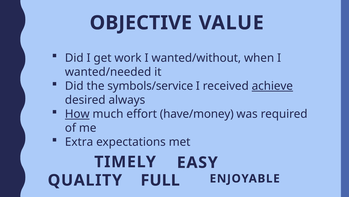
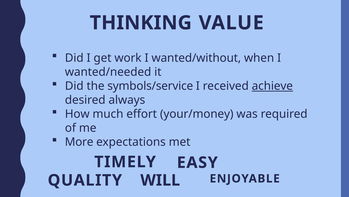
OBJECTIVE: OBJECTIVE -> THINKING (141, 23)
How underline: present -> none (77, 114)
have/money: have/money -> your/money (197, 114)
Extra: Extra -> More (79, 142)
FULL: FULL -> WILL (160, 180)
